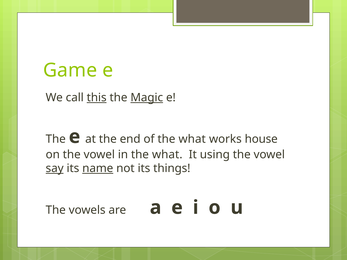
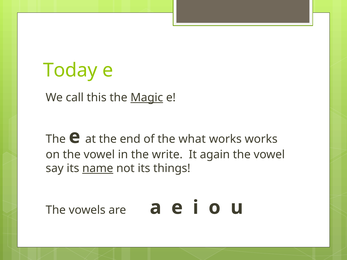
Game: Game -> Today (70, 70)
this underline: present -> none (97, 98)
works house: house -> works (261, 139)
in the what: what -> write (167, 155)
using: using -> again (215, 155)
say underline: present -> none (55, 169)
